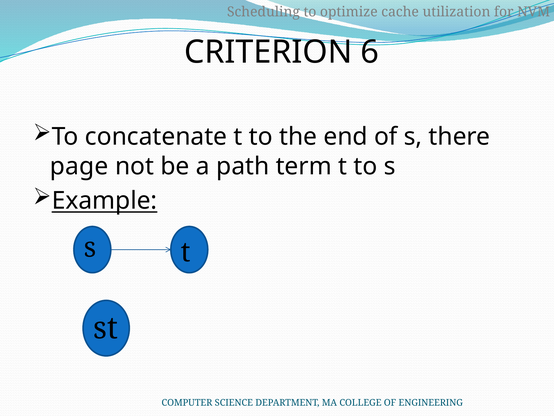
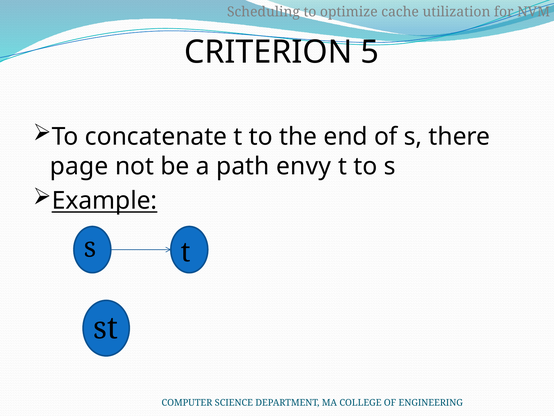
6: 6 -> 5 (370, 52)
term: term -> envy (304, 166)
